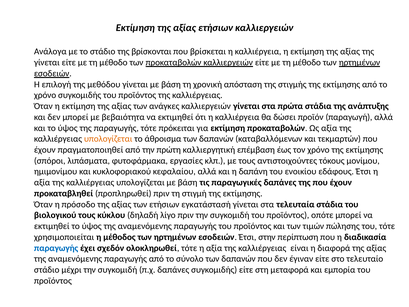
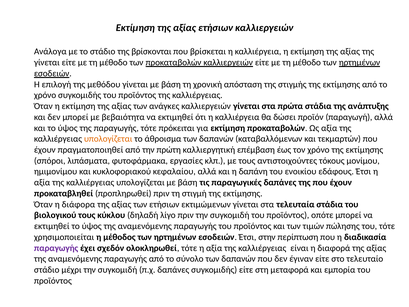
πρόσοδο: πρόσοδο -> διάφορα (78, 204)
εγκατάστασή: εγκατάστασή -> εκτιμώμενων (206, 204)
παραγωγής colour: blue -> purple (56, 248)
